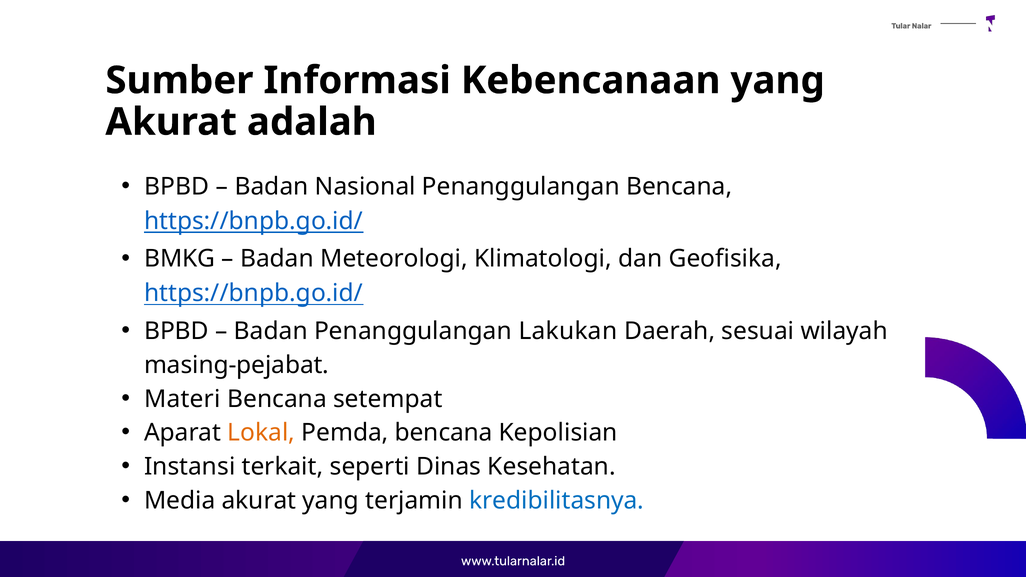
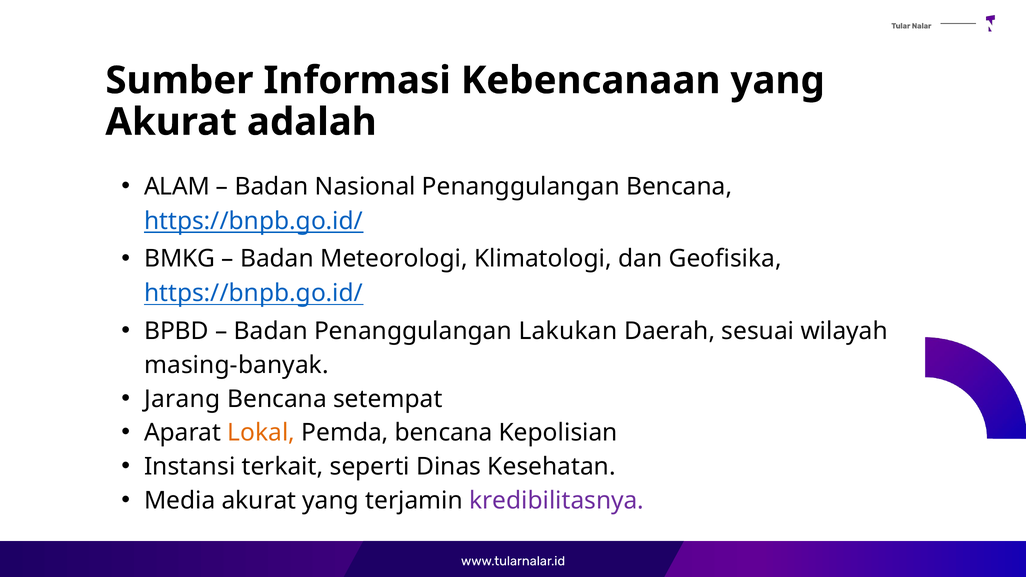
BPBD: BPBD -> ALAM (177, 187)
masing-pejabat: masing-pejabat -> masing-banyak (236, 365)
Materi: Materi -> Jarang (182, 399)
kredibilitasnya colour: blue -> purple (557, 501)
